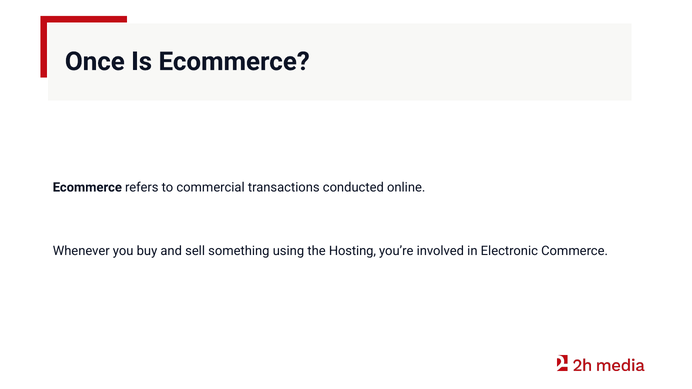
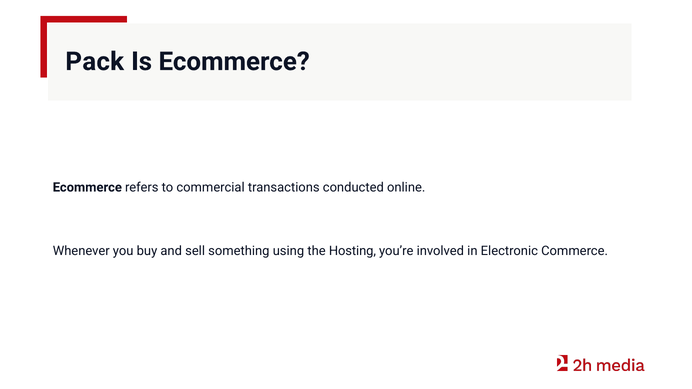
Once: Once -> Pack (95, 62)
